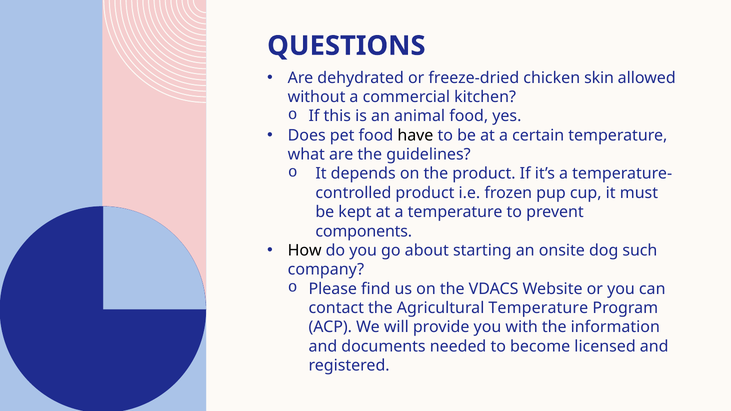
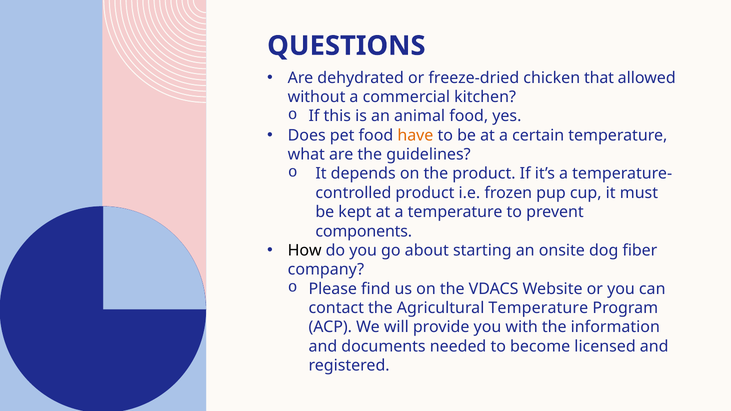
skin: skin -> that (599, 78)
have colour: black -> orange (415, 135)
such: such -> fiber (640, 251)
